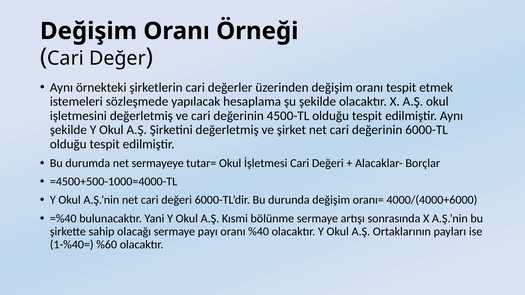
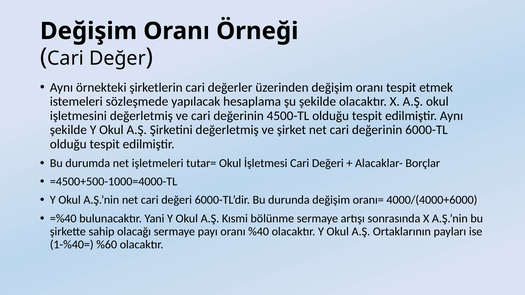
sermayeye: sermayeye -> işletmeleri (158, 163)
